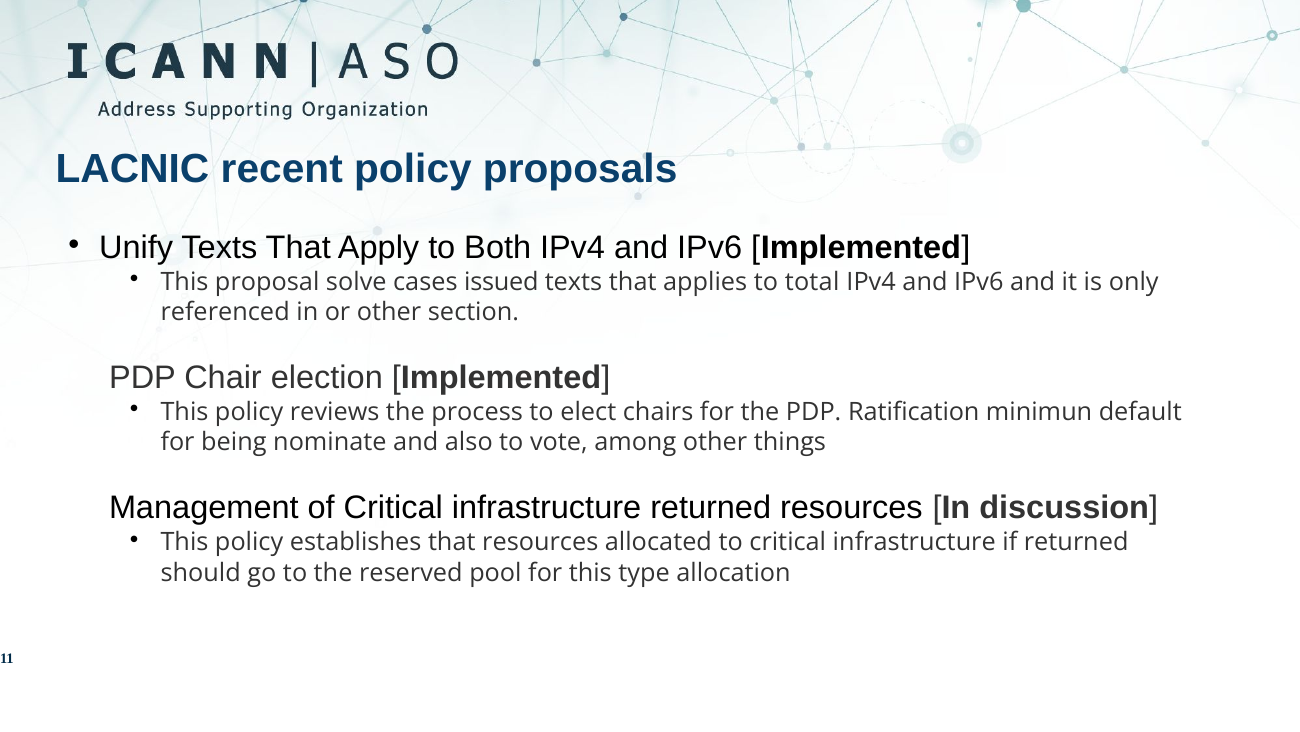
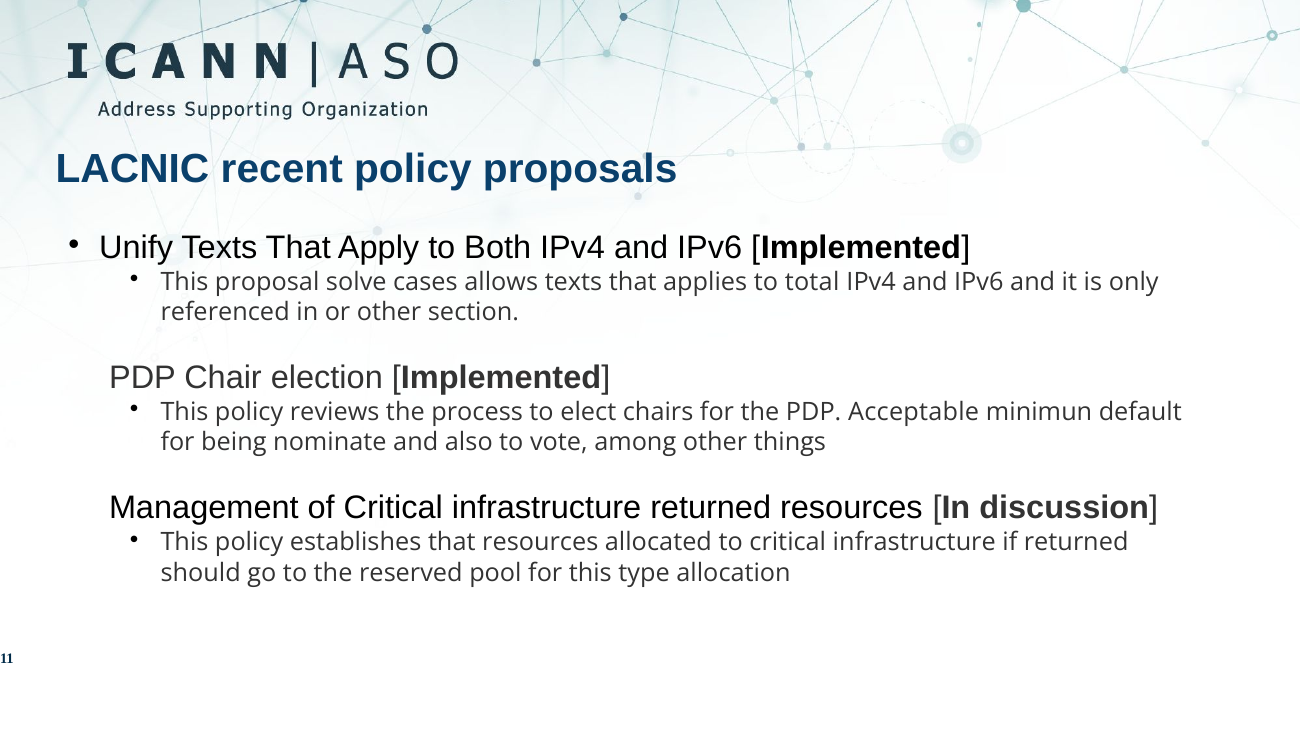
issued: issued -> allows (501, 282)
Ratification: Ratification -> Acceptable (914, 412)
